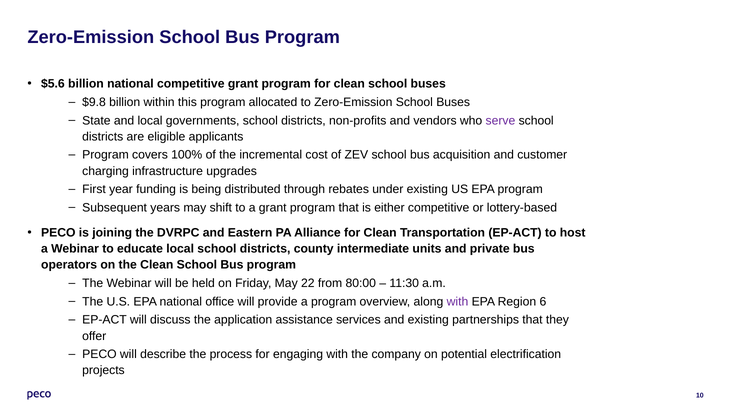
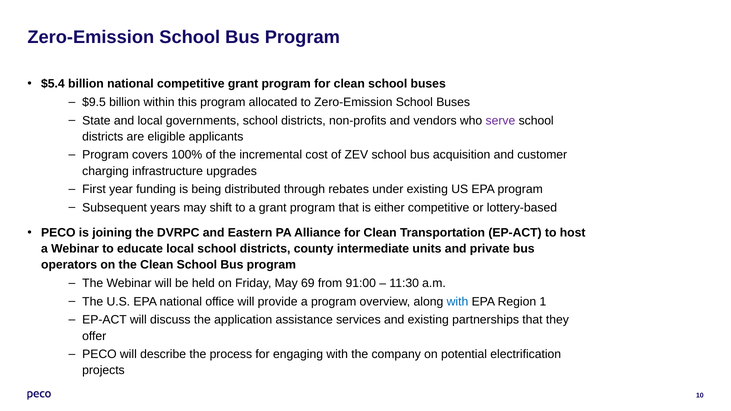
$5.6: $5.6 -> $5.4 (53, 84)
$9.8: $9.8 -> $9.5 (94, 102)
22: 22 -> 69 (308, 283)
80:00: 80:00 -> 91:00 (361, 283)
with colour: purple -> blue (457, 302)
6: 6 -> 1 (543, 302)
